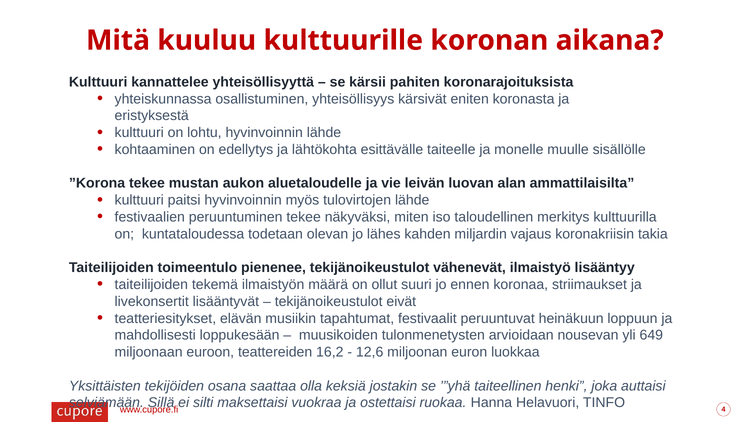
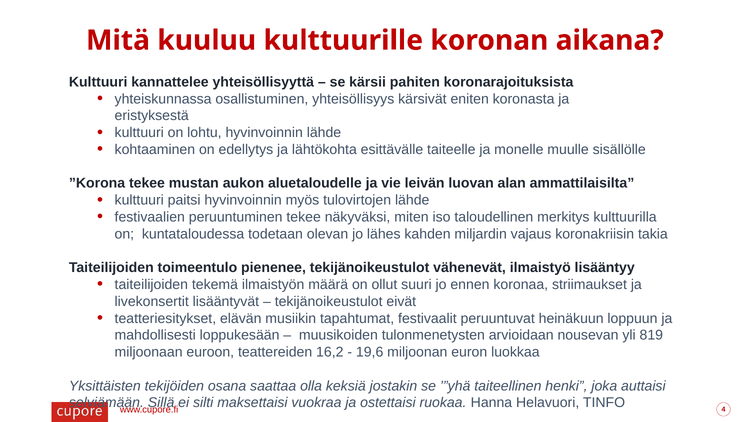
649: 649 -> 819 (651, 335)
12,6: 12,6 -> 19,6 (370, 352)
